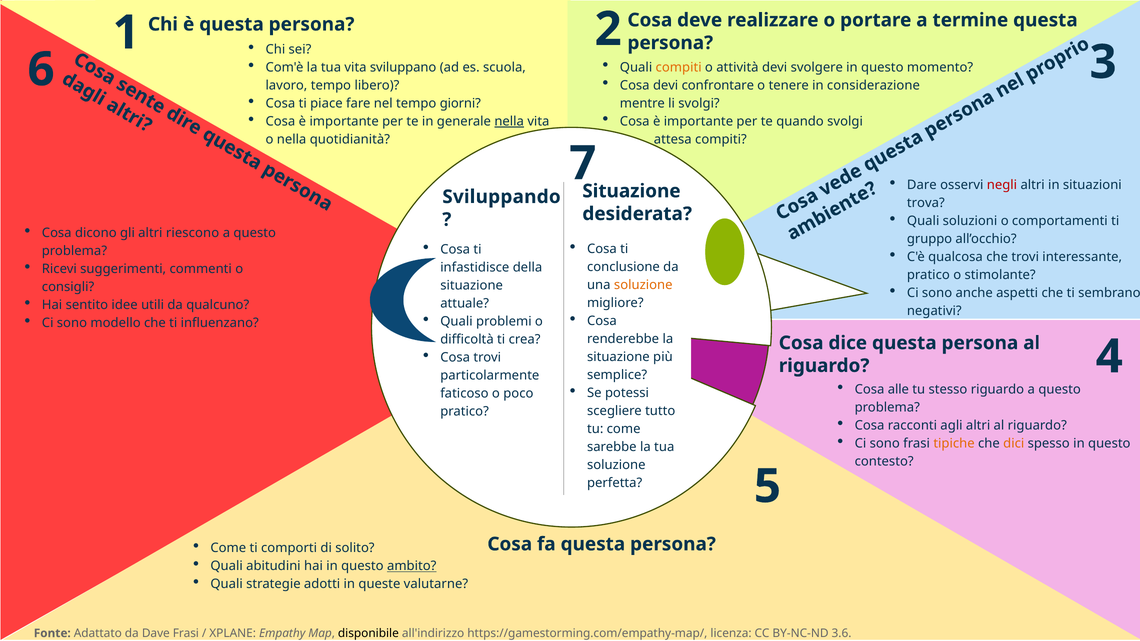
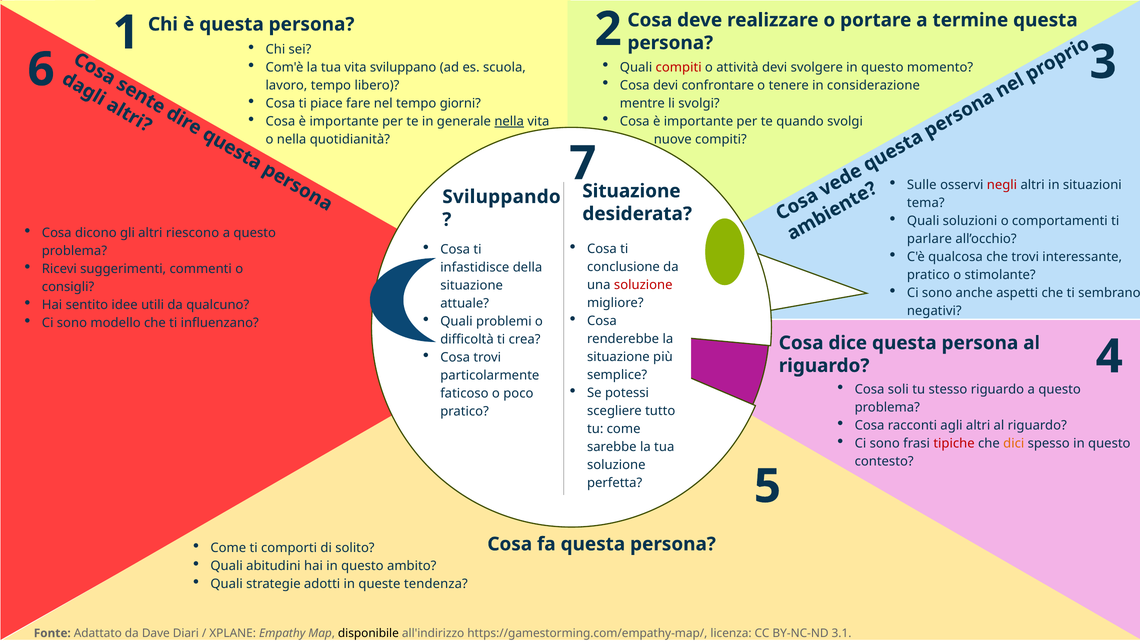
compiti colour: orange -> red (679, 67)
attesa: attesa -> nuove (673, 139)
Dare: Dare -> Sulle (922, 185)
trova: trova -> tema (926, 203)
gruppo: gruppo -> parlare (929, 239)
soluzione colour: orange -> red (643, 285)
alle: alle -> soli (898, 390)
tipiche colour: orange -> red (954, 444)
ambito underline: present -> none (412, 566)
valutarne: valutarne -> tendenza (436, 584)
Dave Frasi: Frasi -> Diari (186, 633)
3.6: 3.6 -> 3.1 (842, 633)
